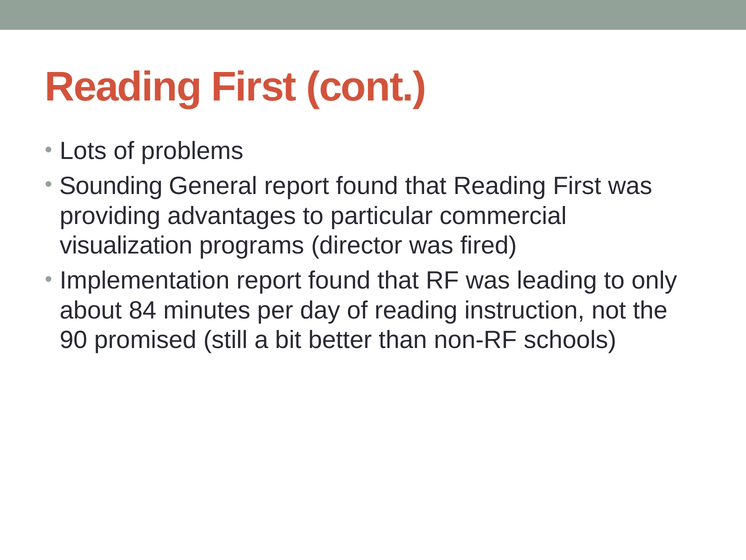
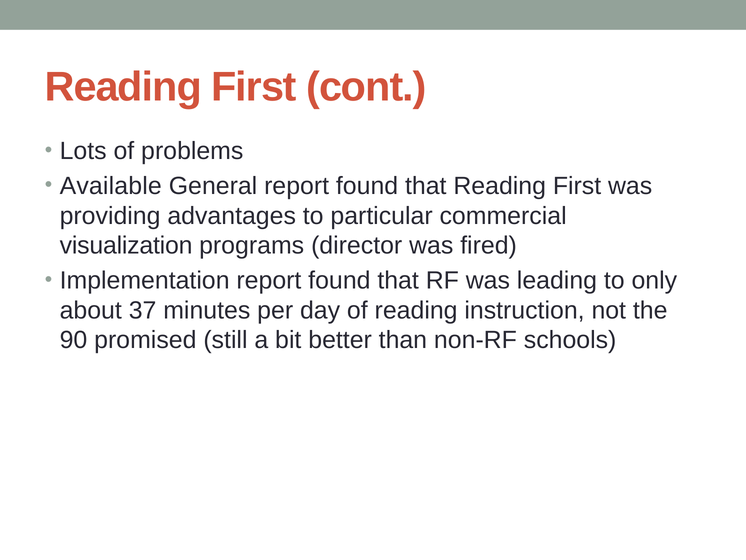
Sounding: Sounding -> Available (111, 186)
84: 84 -> 37 (143, 310)
